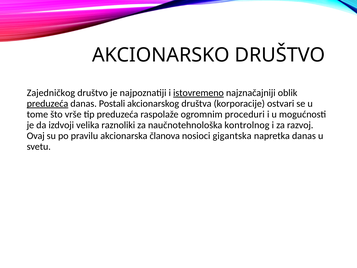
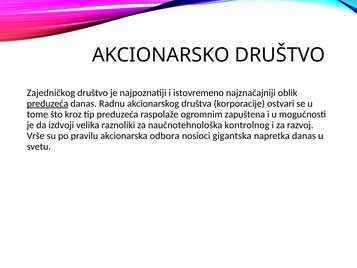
istovremeno underline: present -> none (198, 93)
Postali: Postali -> Radnu (112, 104)
vrše: vrše -> kroz (73, 114)
proceduri: proceduri -> zapuštena (245, 114)
Ovaj: Ovaj -> Vrše (36, 136)
članova: članova -> odbora (165, 136)
